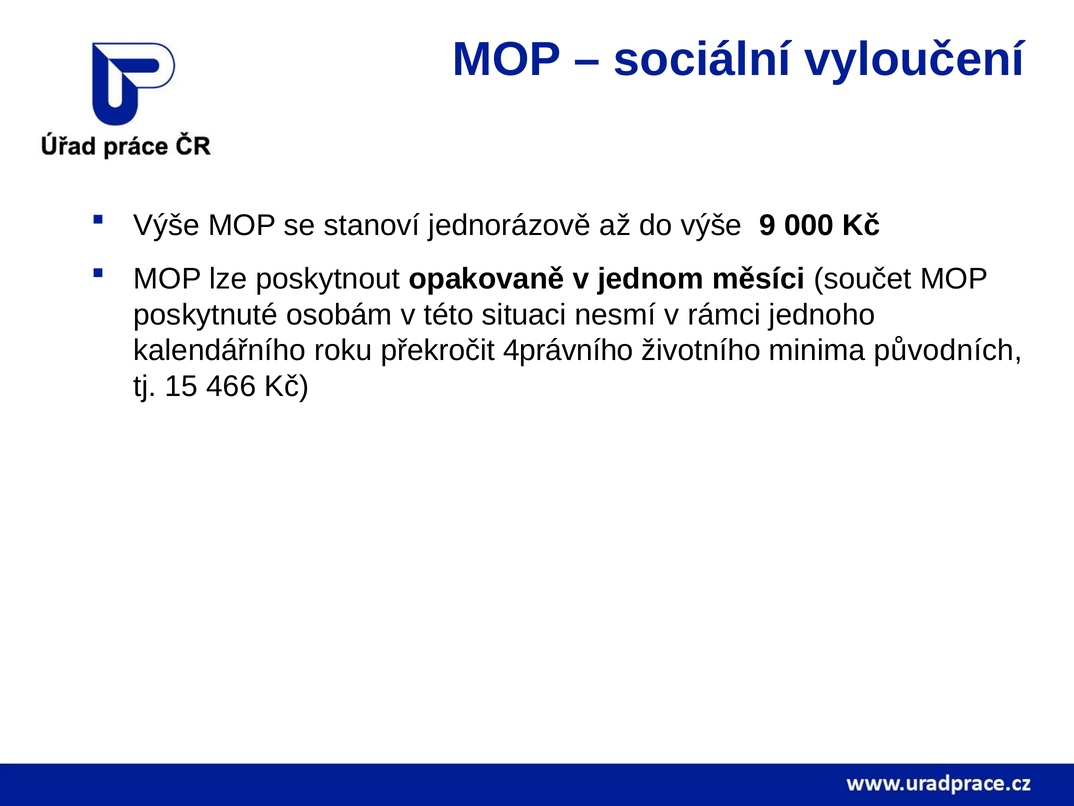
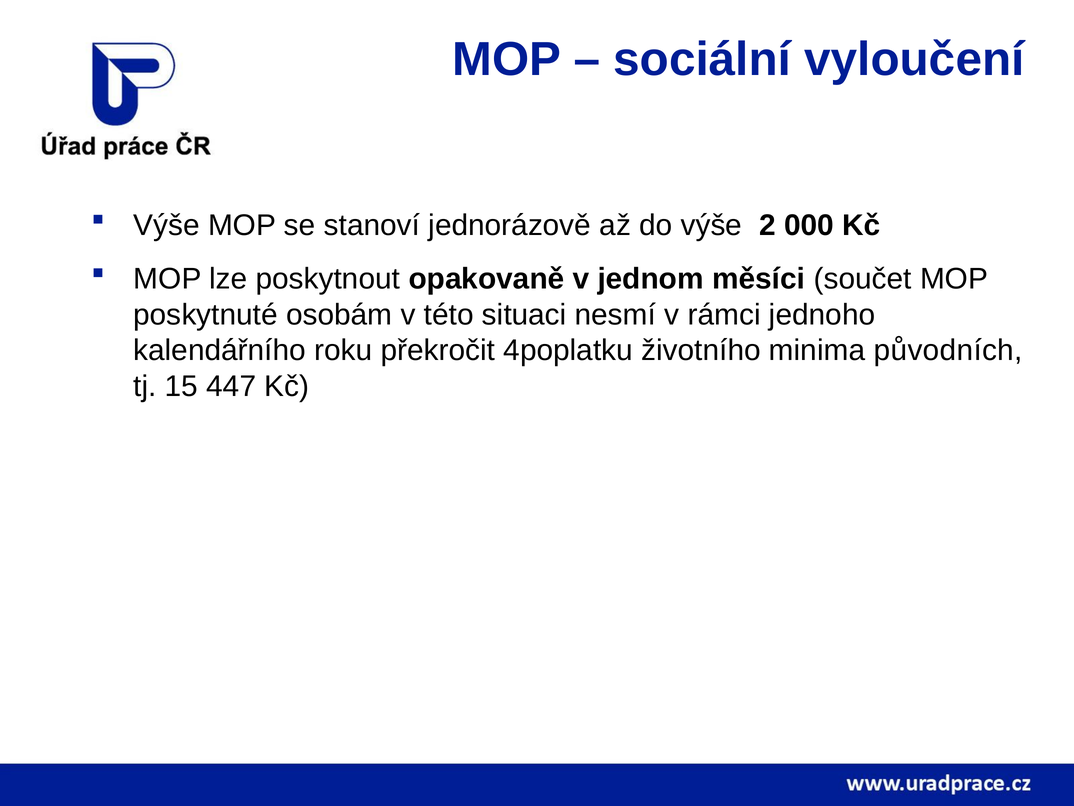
9: 9 -> 2 (767, 225)
4právního: 4právního -> 4poplatku (568, 350)
466: 466 -> 447 (231, 386)
